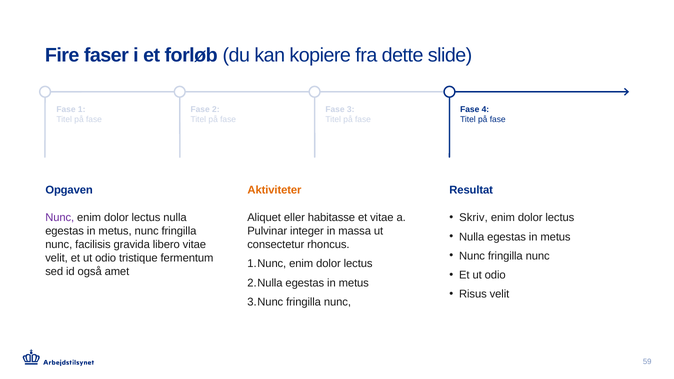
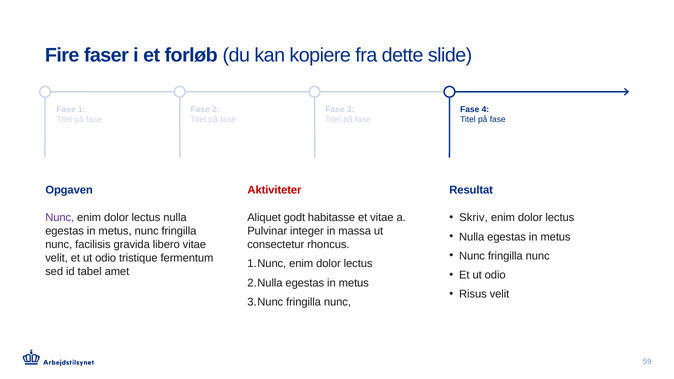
Aktiviteter colour: orange -> red (274, 190)
eller: eller -> godt (294, 218)
også: også -> tabel (90, 272)
